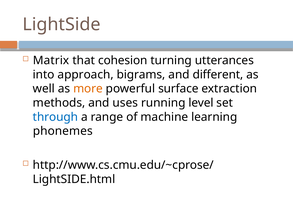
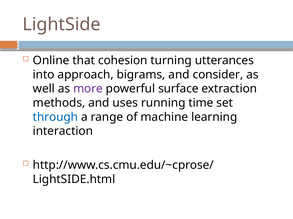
Matrix: Matrix -> Online (51, 61)
different: different -> consider (218, 75)
more colour: orange -> purple (88, 89)
level: level -> time (201, 103)
phonemes: phonemes -> interaction (63, 132)
